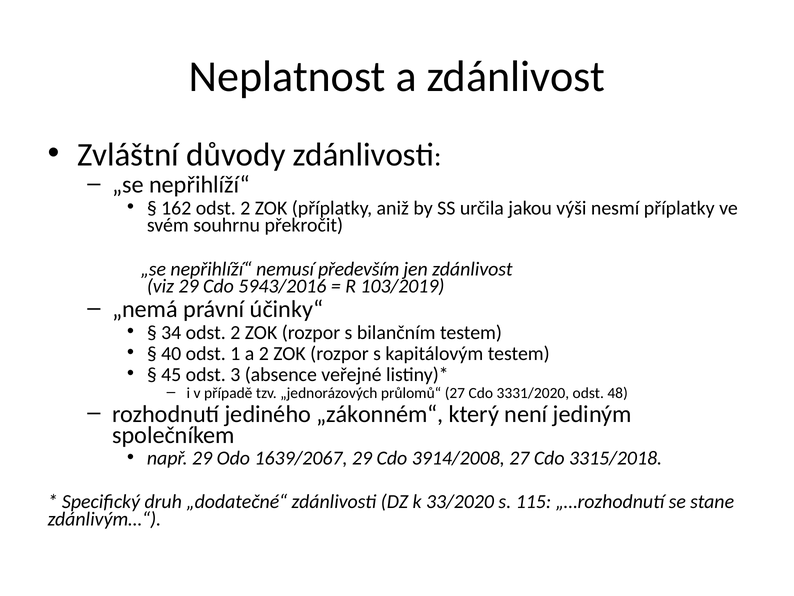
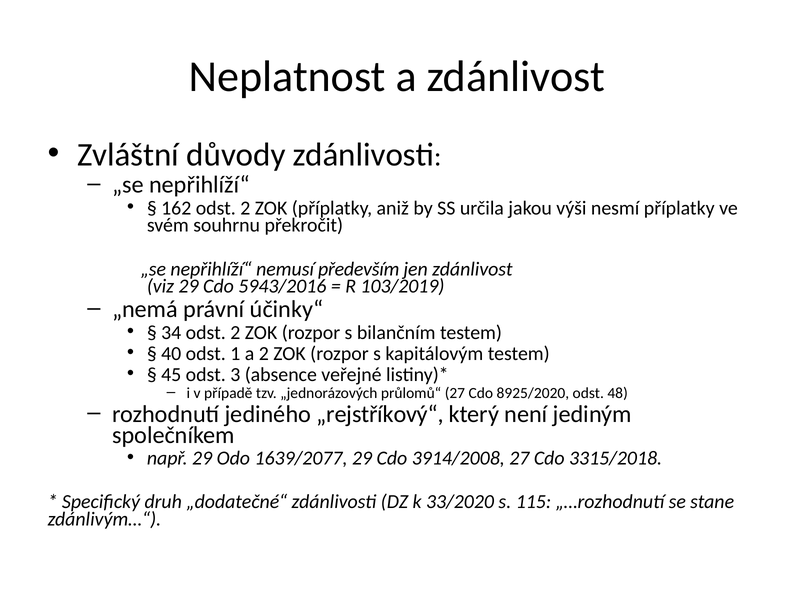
3331/2020: 3331/2020 -> 8925/2020 (533, 393)
„zákonném“: „zákonném“ -> „rejstříkový“ (380, 414)
1639/2067: 1639/2067 -> 1639/2077 (301, 458)
